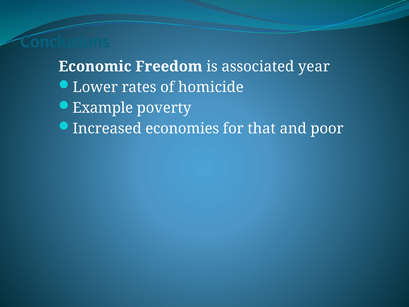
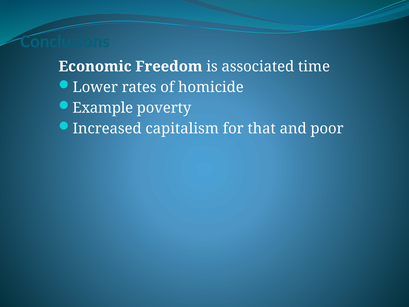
year: year -> time (314, 66)
economies: economies -> capitalism (182, 128)
